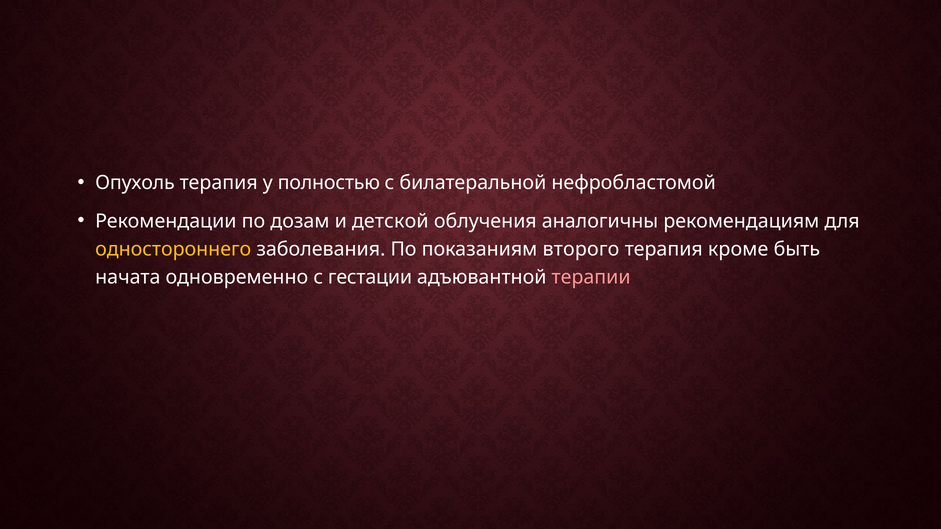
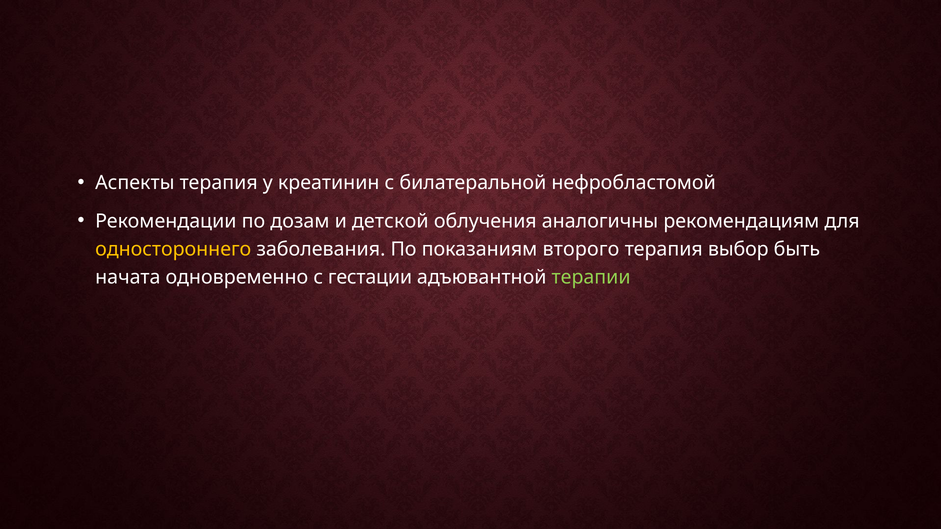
Опухоль: Опухоль -> Аспекты (135, 183)
полностью: полностью -> креатинин (329, 183)
кроме: кроме -> выбор (738, 249)
терапии colour: pink -> light green (591, 278)
